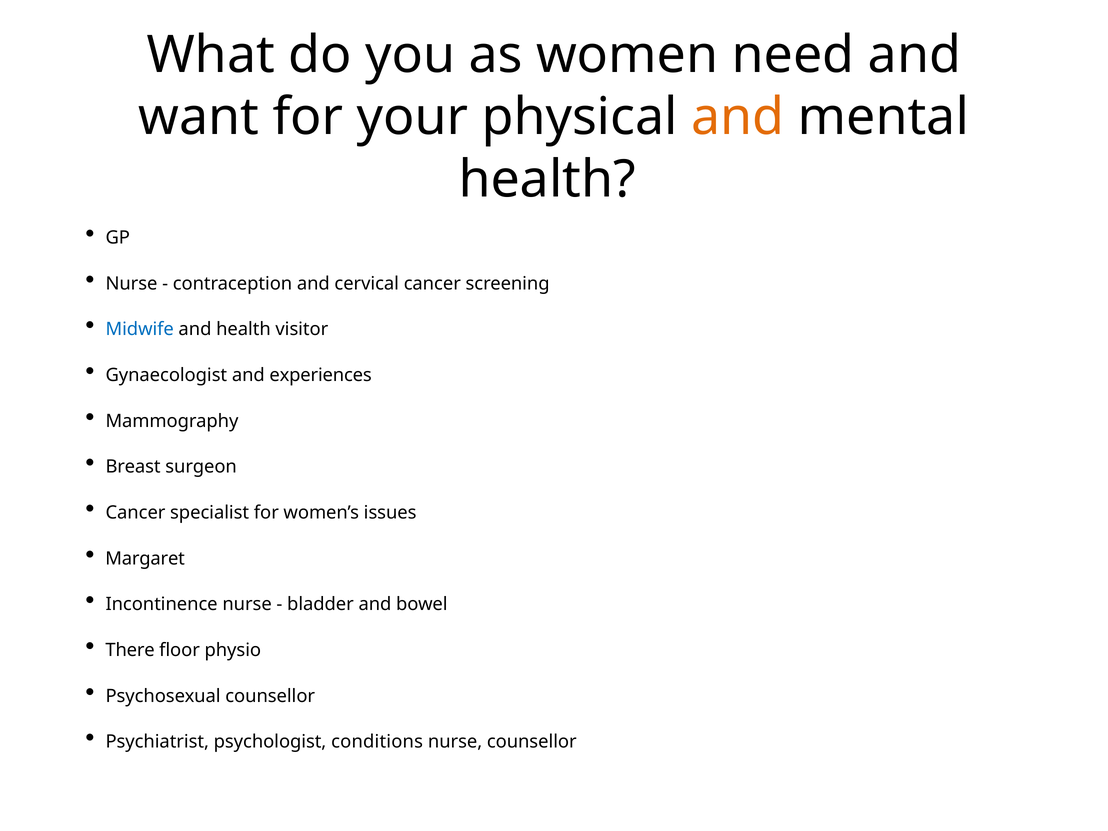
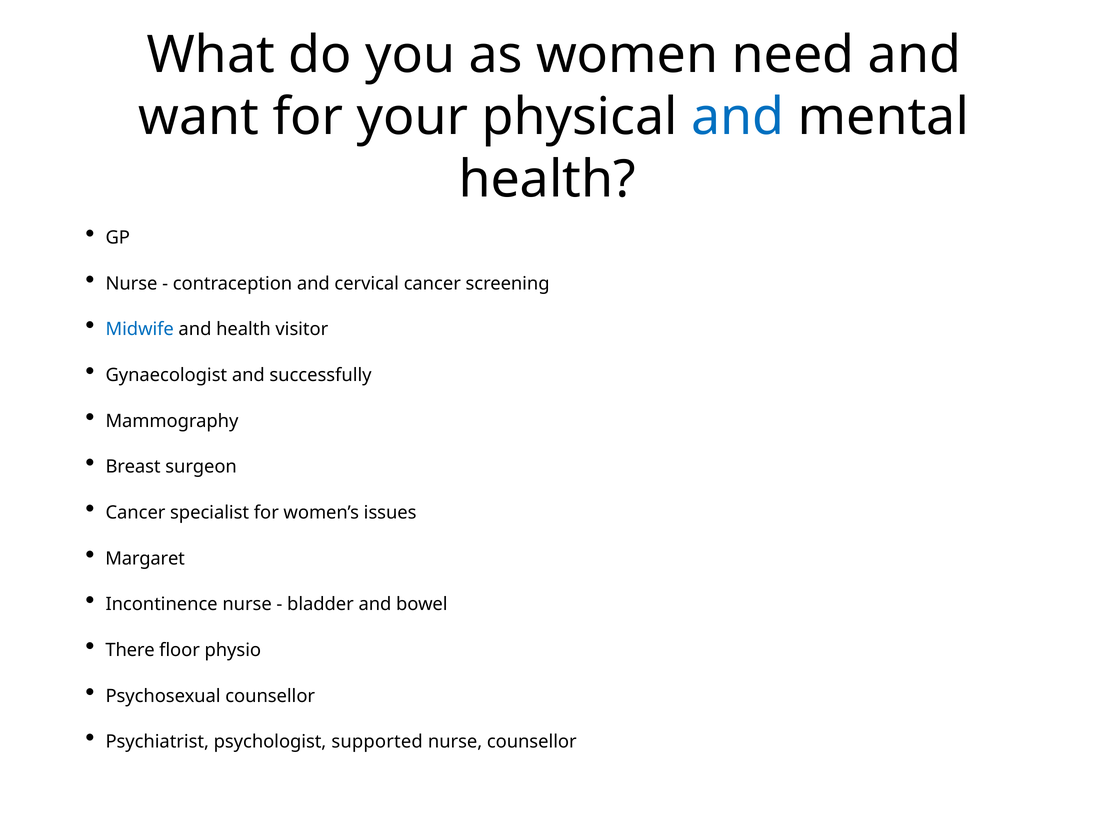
and colour: orange -> blue (738, 117)
experiences: experiences -> successfully (321, 375)
conditions: conditions -> supported (377, 742)
